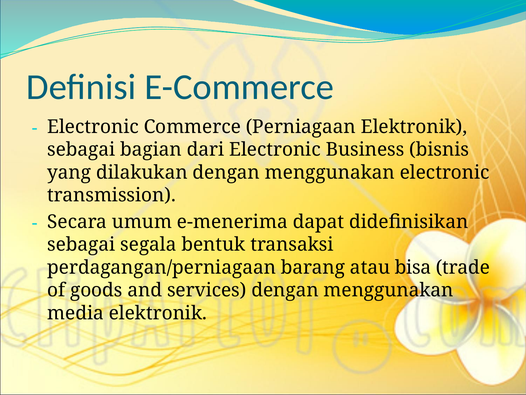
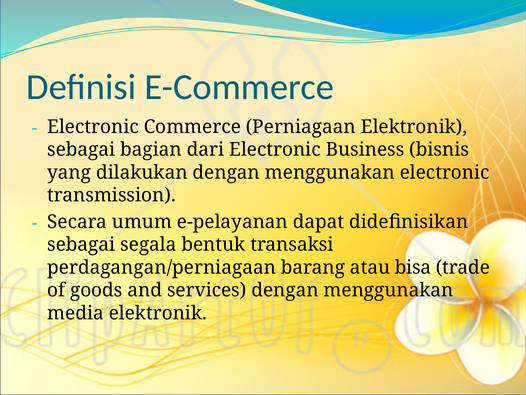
e-menerima: e-menerima -> e-pelayanan (232, 222)
